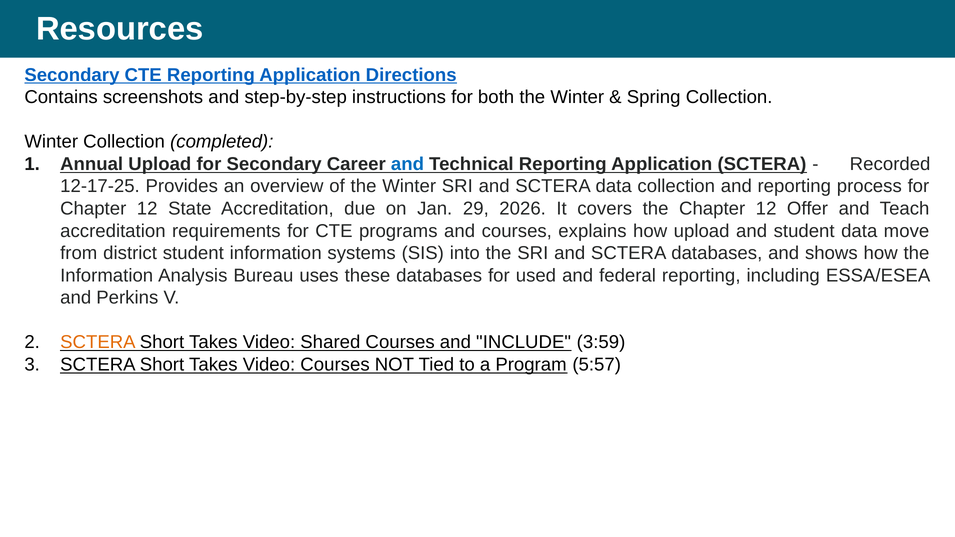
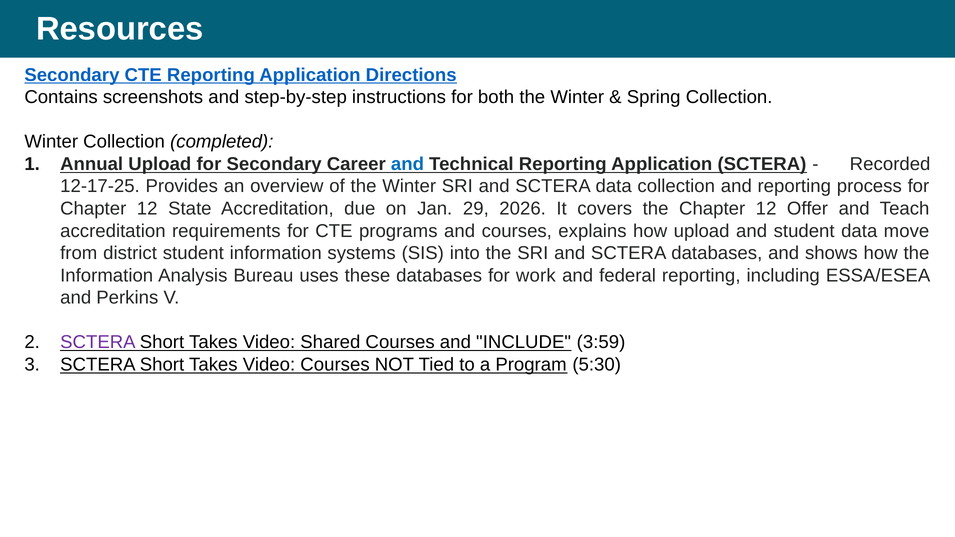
used: used -> work (536, 276)
SCTERA colour: orange -> purple (98, 342)
5:57: 5:57 -> 5:30 (597, 365)
